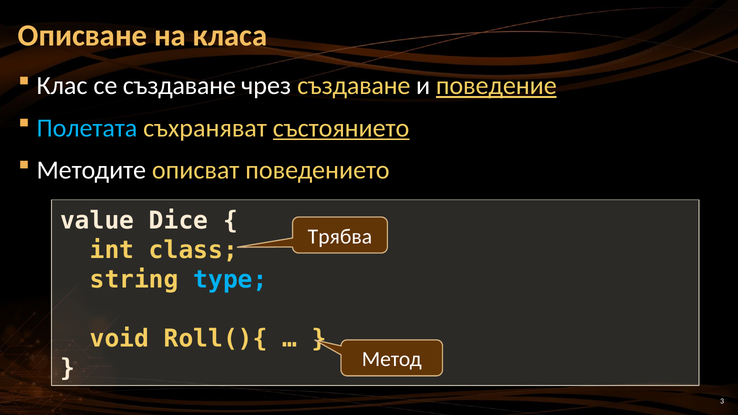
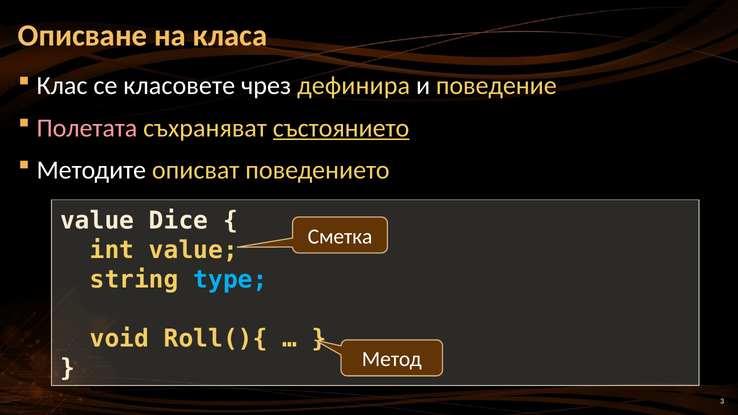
се създаване: създаване -> класовете (179, 86)
чрез създаване: създаване -> дефинира (354, 86)
поведение underline: present -> none (496, 86)
Полетата colour: light blue -> pink (87, 128)
Трябва: Трябва -> Сметка (340, 237)
int class: class -> value (193, 250)
